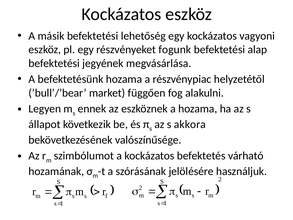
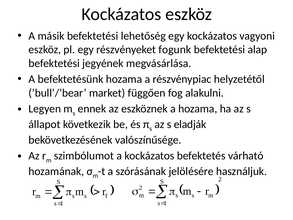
akkora: akkora -> eladják (190, 124)
